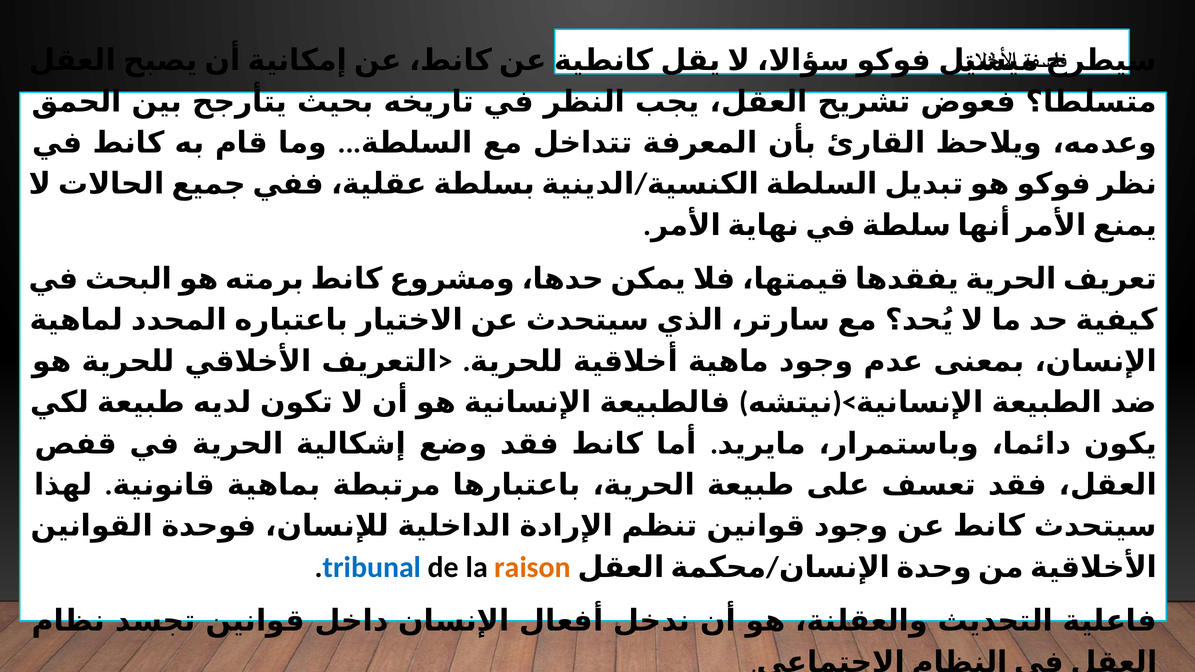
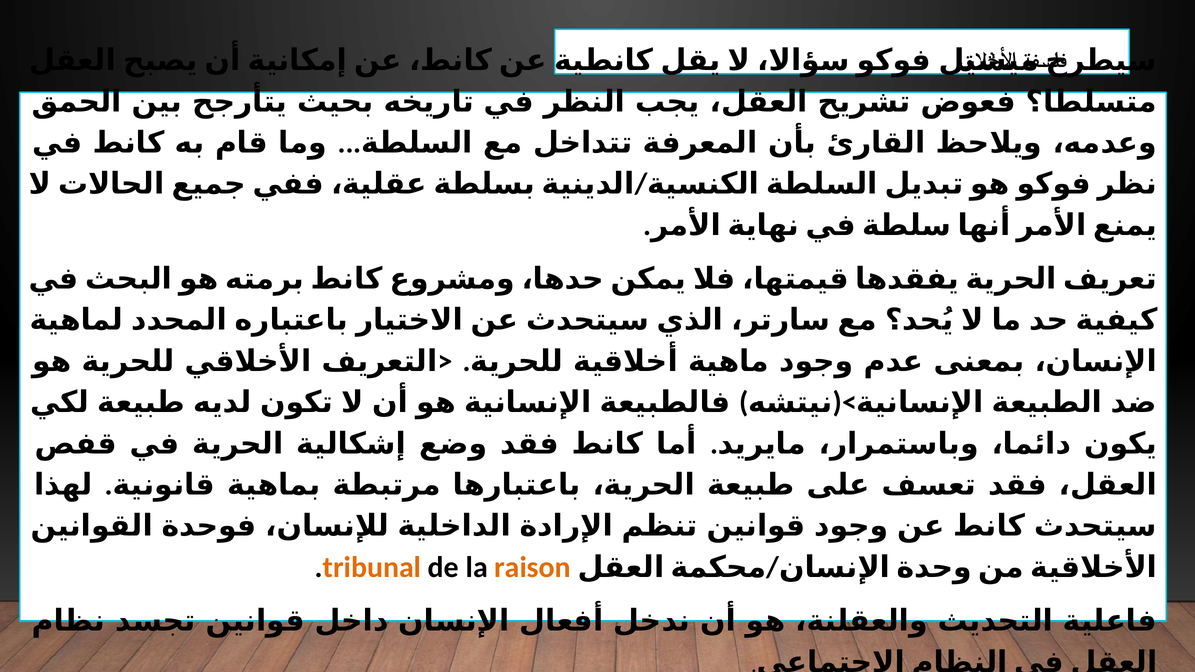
tribunal colour: blue -> orange (372, 567)
